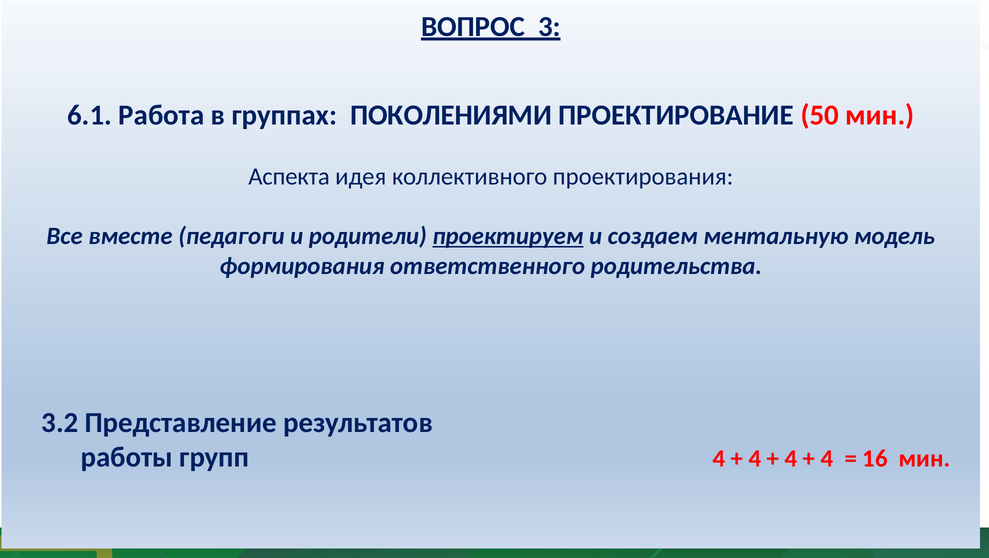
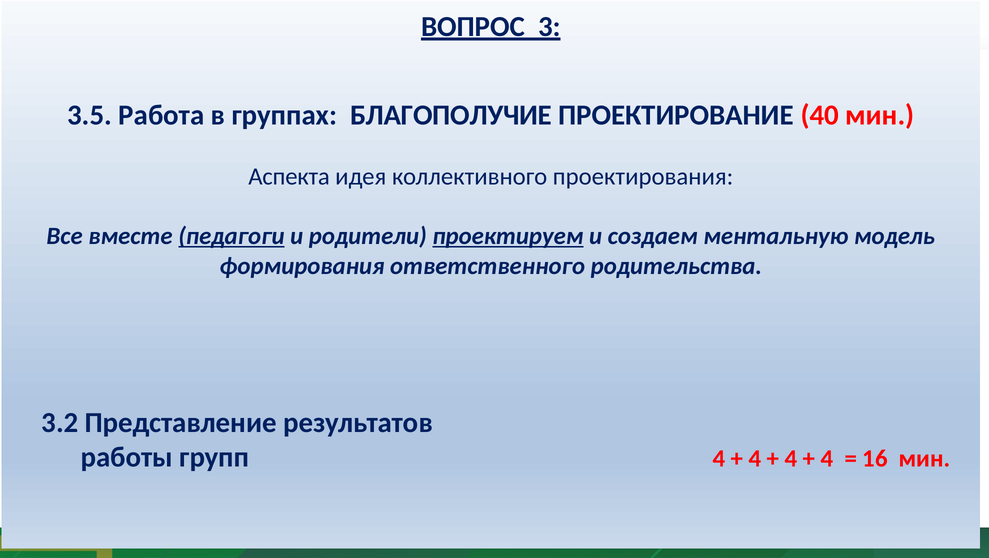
6.1: 6.1 -> 3.5 (90, 115)
ПОКОЛЕНИЯМИ: ПОКОЛЕНИЯМИ -> БЛАГОПОЛУЧИЕ (451, 115)
50: 50 -> 40 (820, 115)
педагоги underline: none -> present (231, 236)
